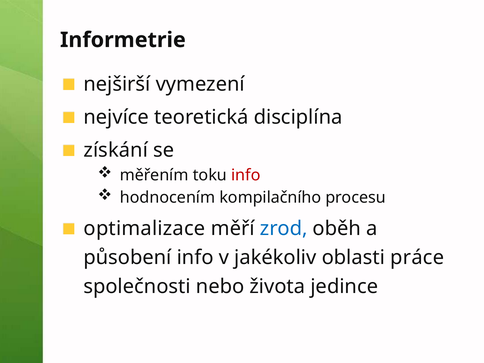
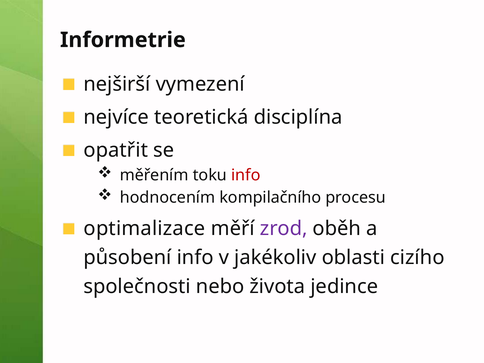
získání: získání -> opatřit (116, 150)
zrod colour: blue -> purple (284, 229)
práce: práce -> cizího (417, 258)
